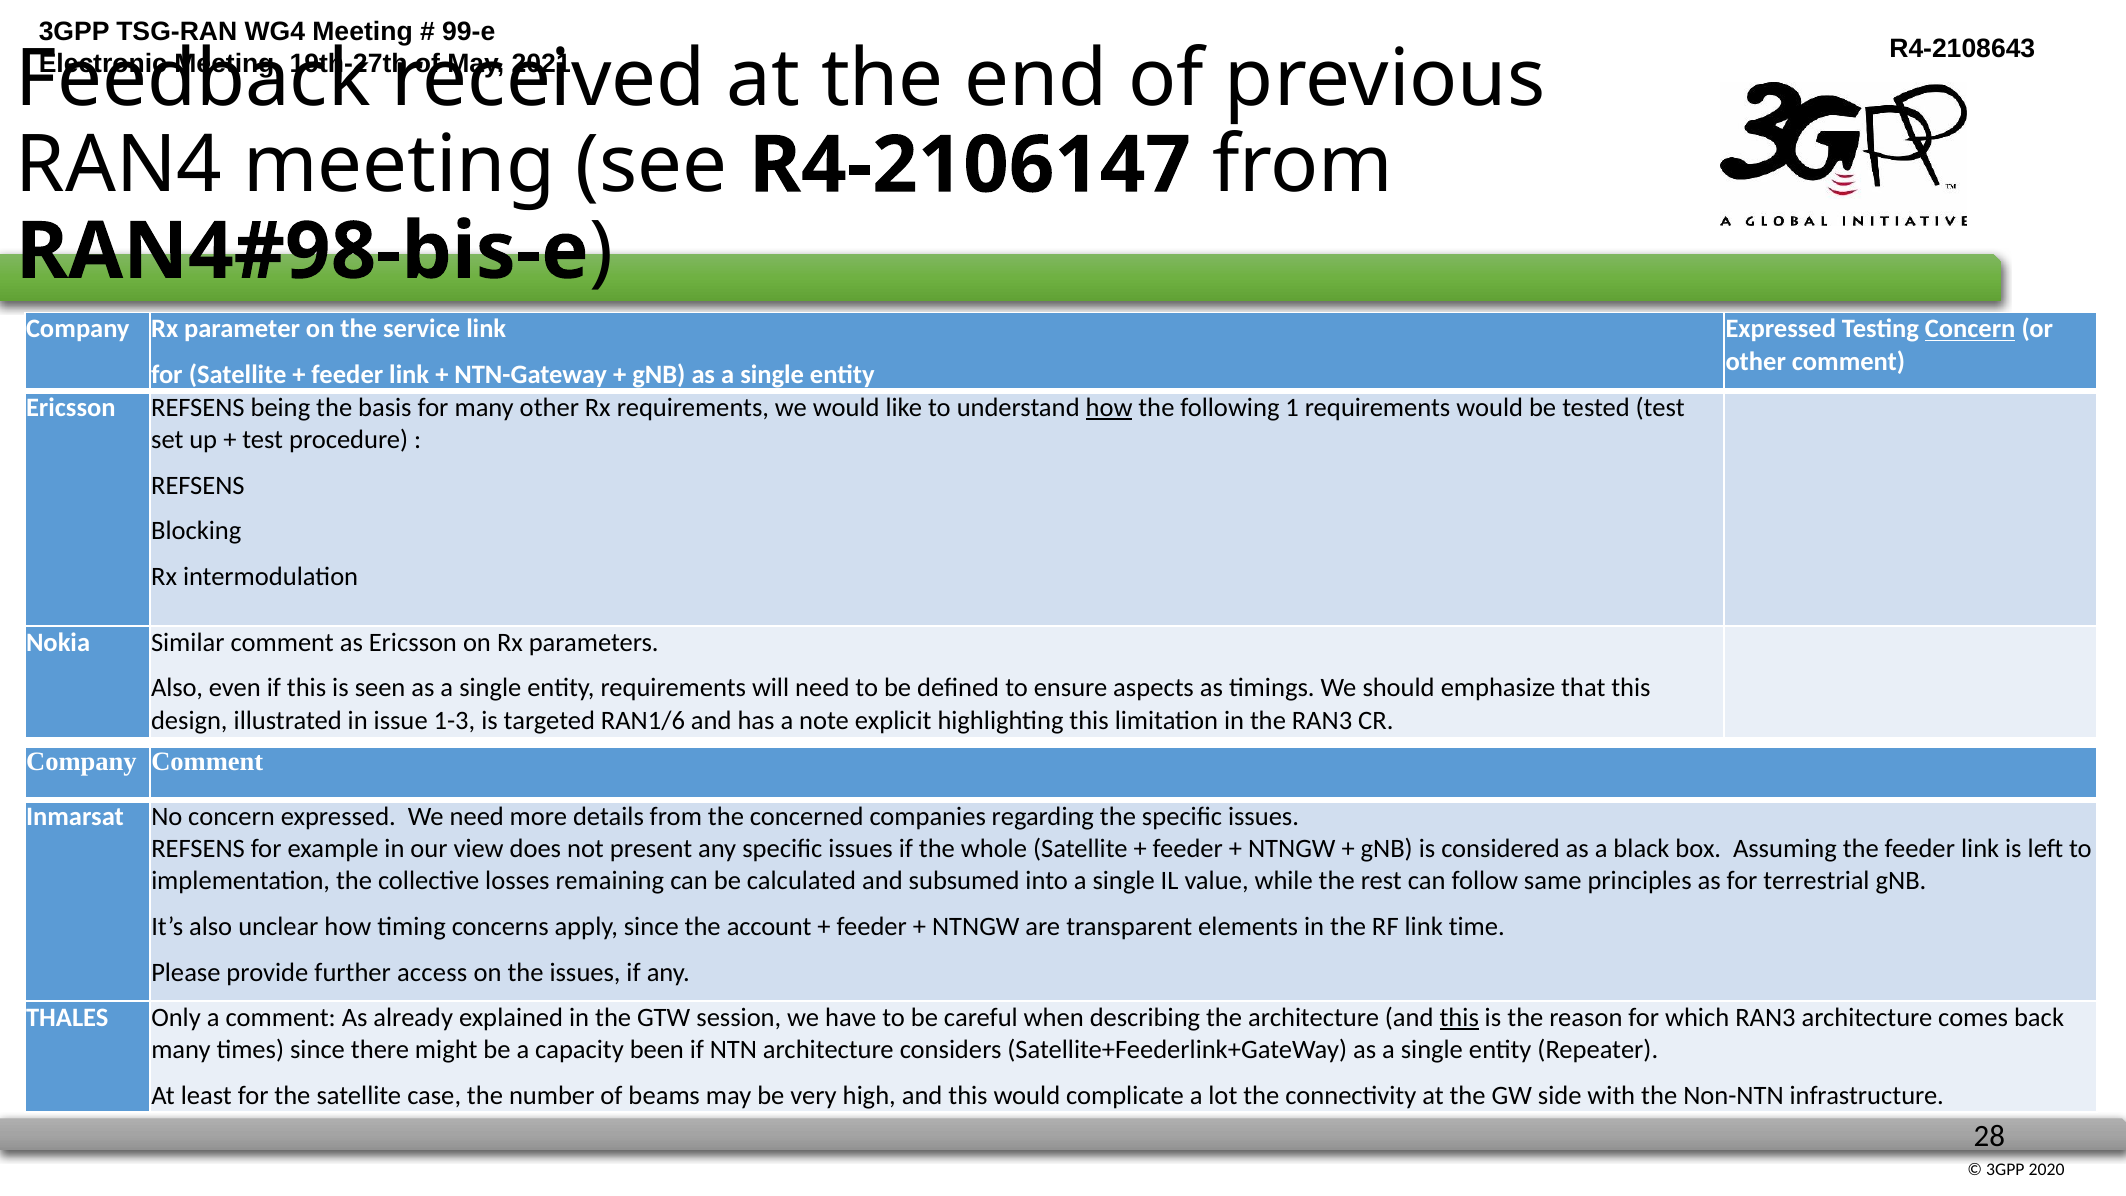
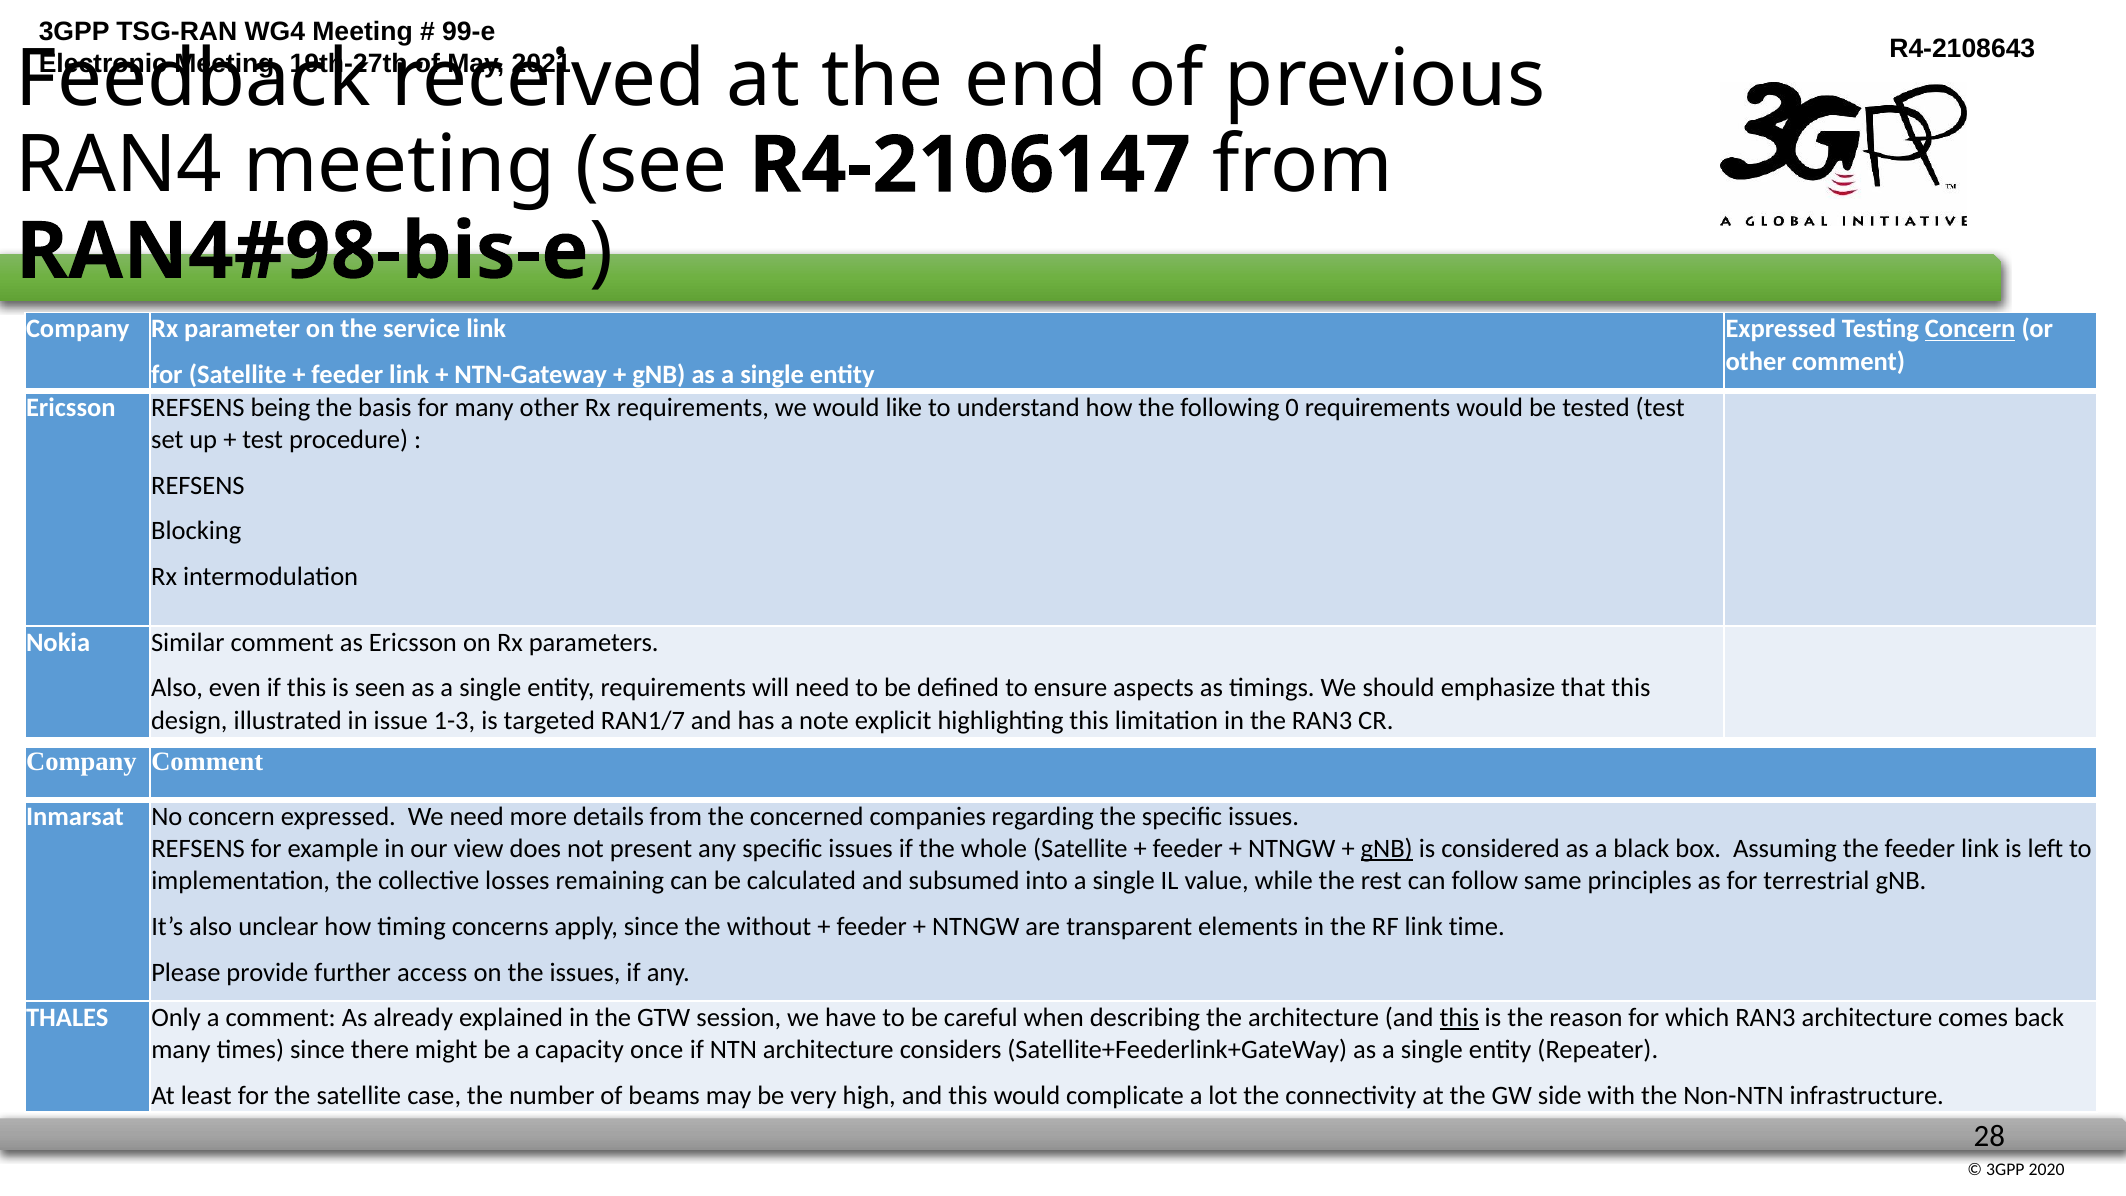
how underline: present -> none (1109, 407)
1: 1 -> 0 (1292, 407)
RAN1/6: RAN1/6 -> RAN1/7 (643, 720)
gNB underline: none -> present (1387, 849)
account: account -> without (769, 927)
been: been -> once (657, 1050)
